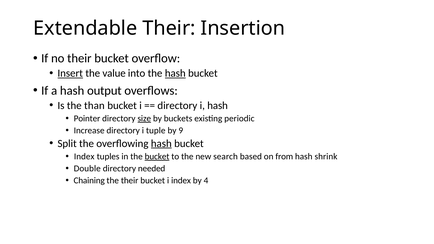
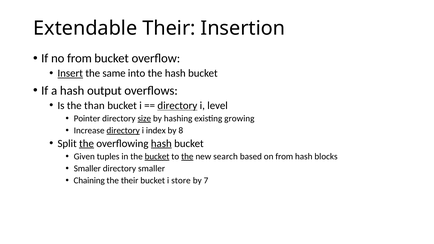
no their: their -> from (79, 58)
value: value -> same (114, 73)
hash underline: present -> none (175, 73)
directory underline: none -> present (177, 106)
i hash: hash -> level (218, 106)
buckets: buckets -> hashing (178, 119)
periodic: periodic -> growing (239, 119)
directory underline: none -> present (123, 131)
tuple: tuple -> index (156, 131)
9: 9 -> 8 (181, 131)
the underline: none -> present (87, 144)
Index: Index -> Given (84, 157)
the underline: none -> present (187, 157)
shrink: shrink -> blocks (326, 157)
Double: Double -> Smaller (87, 169)
directory needed: needed -> smaller (152, 169)
i index: index -> store (181, 181)
4: 4 -> 7 (206, 181)
